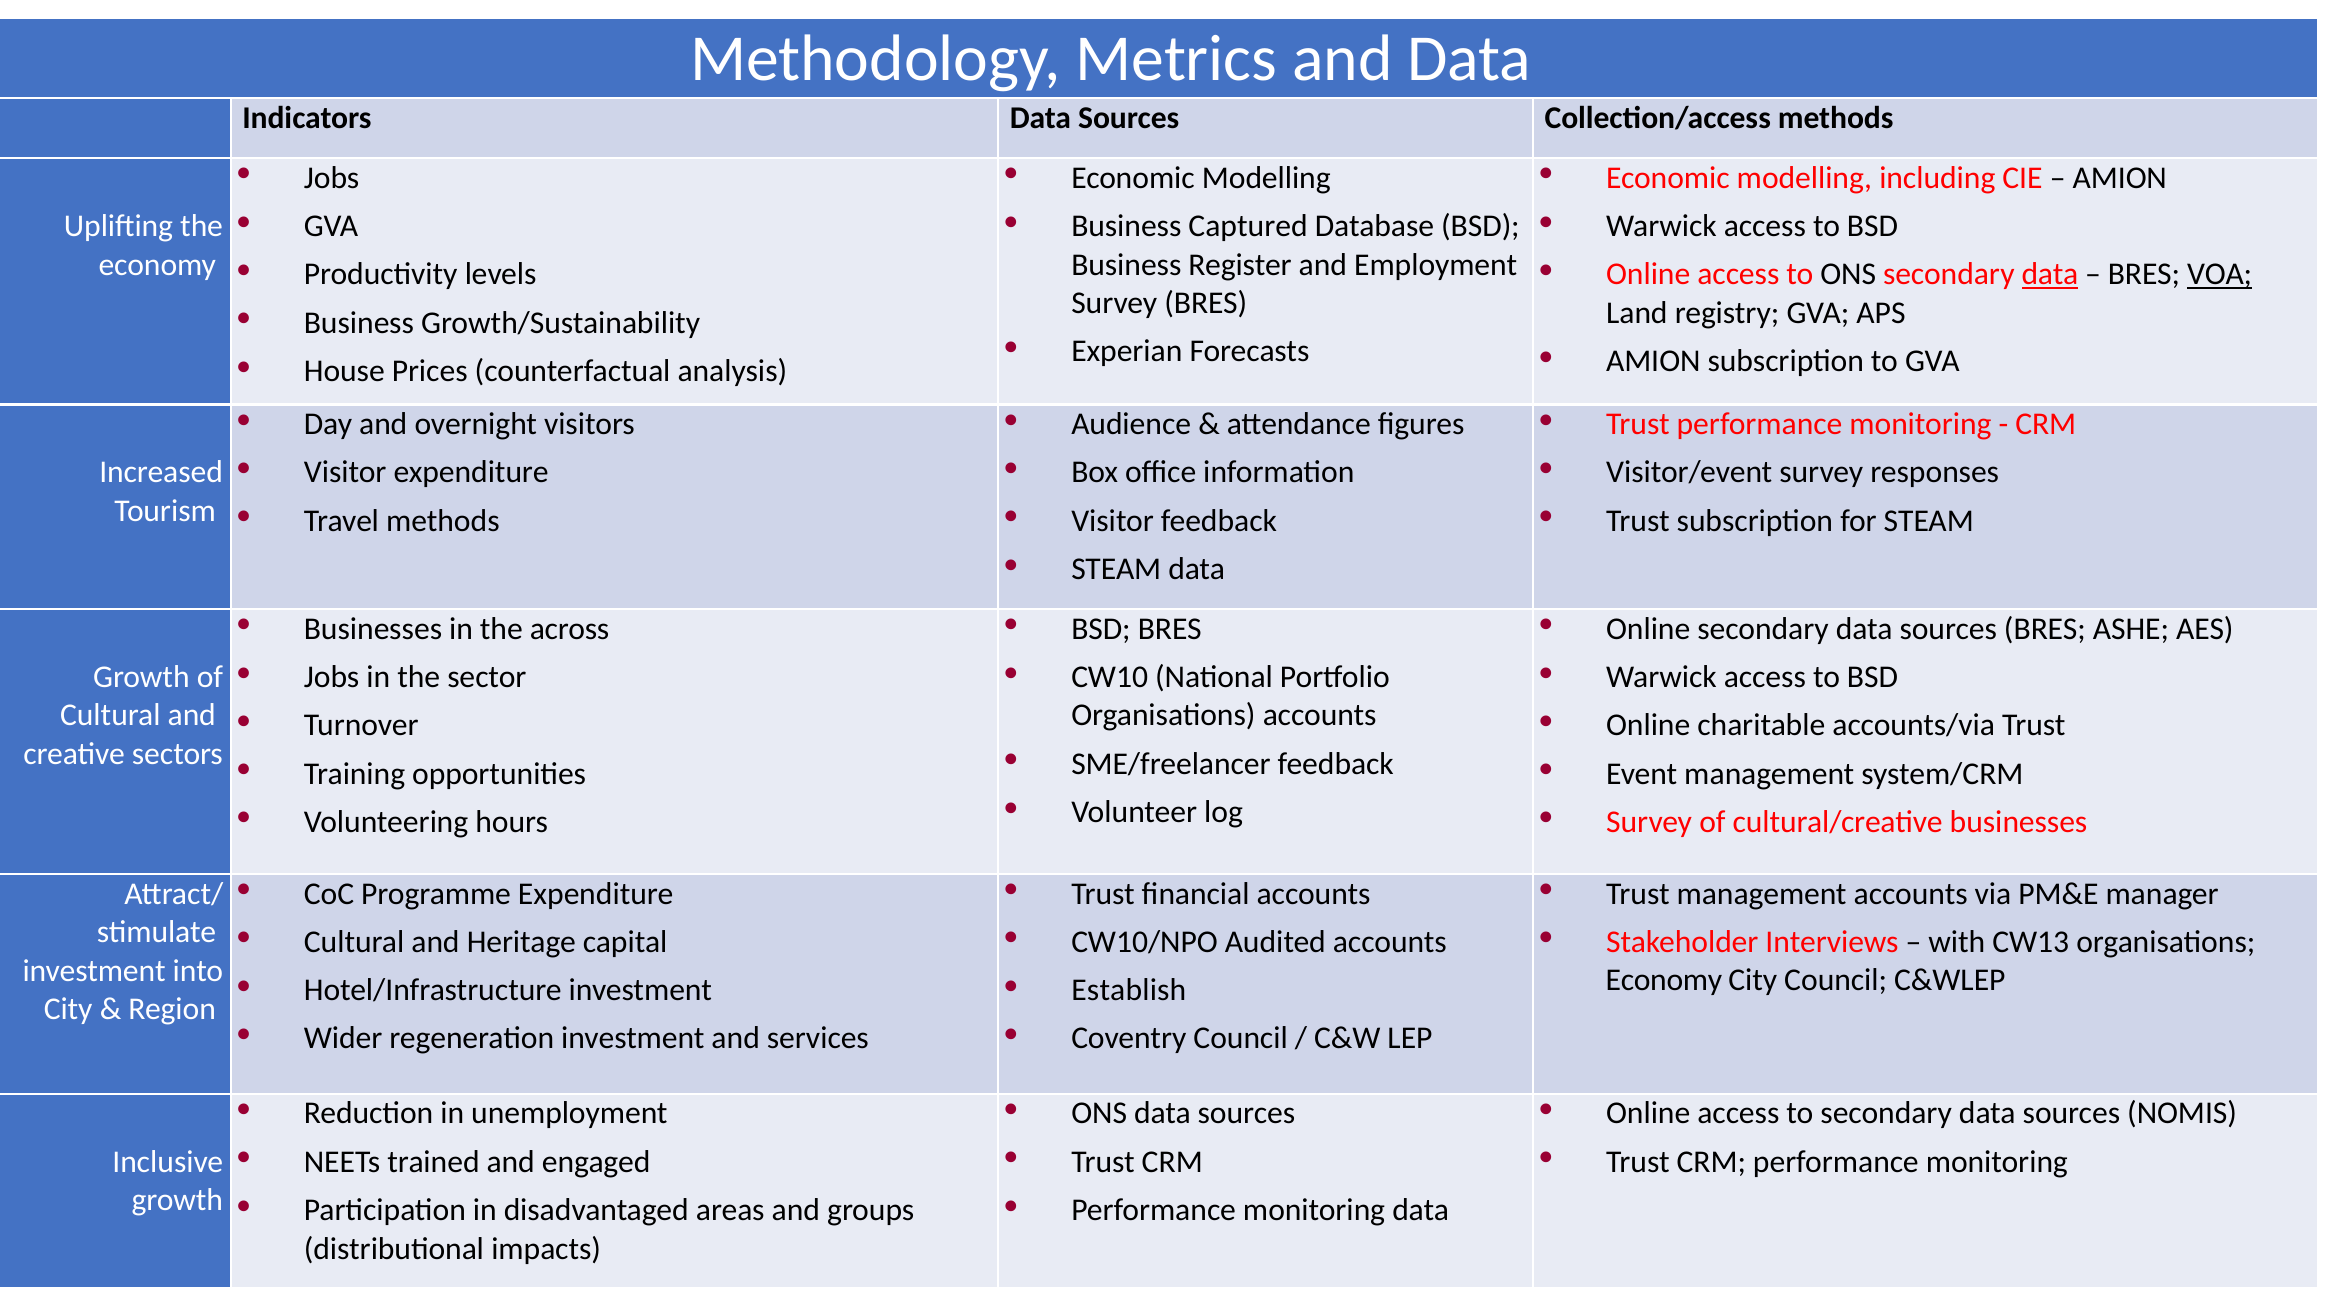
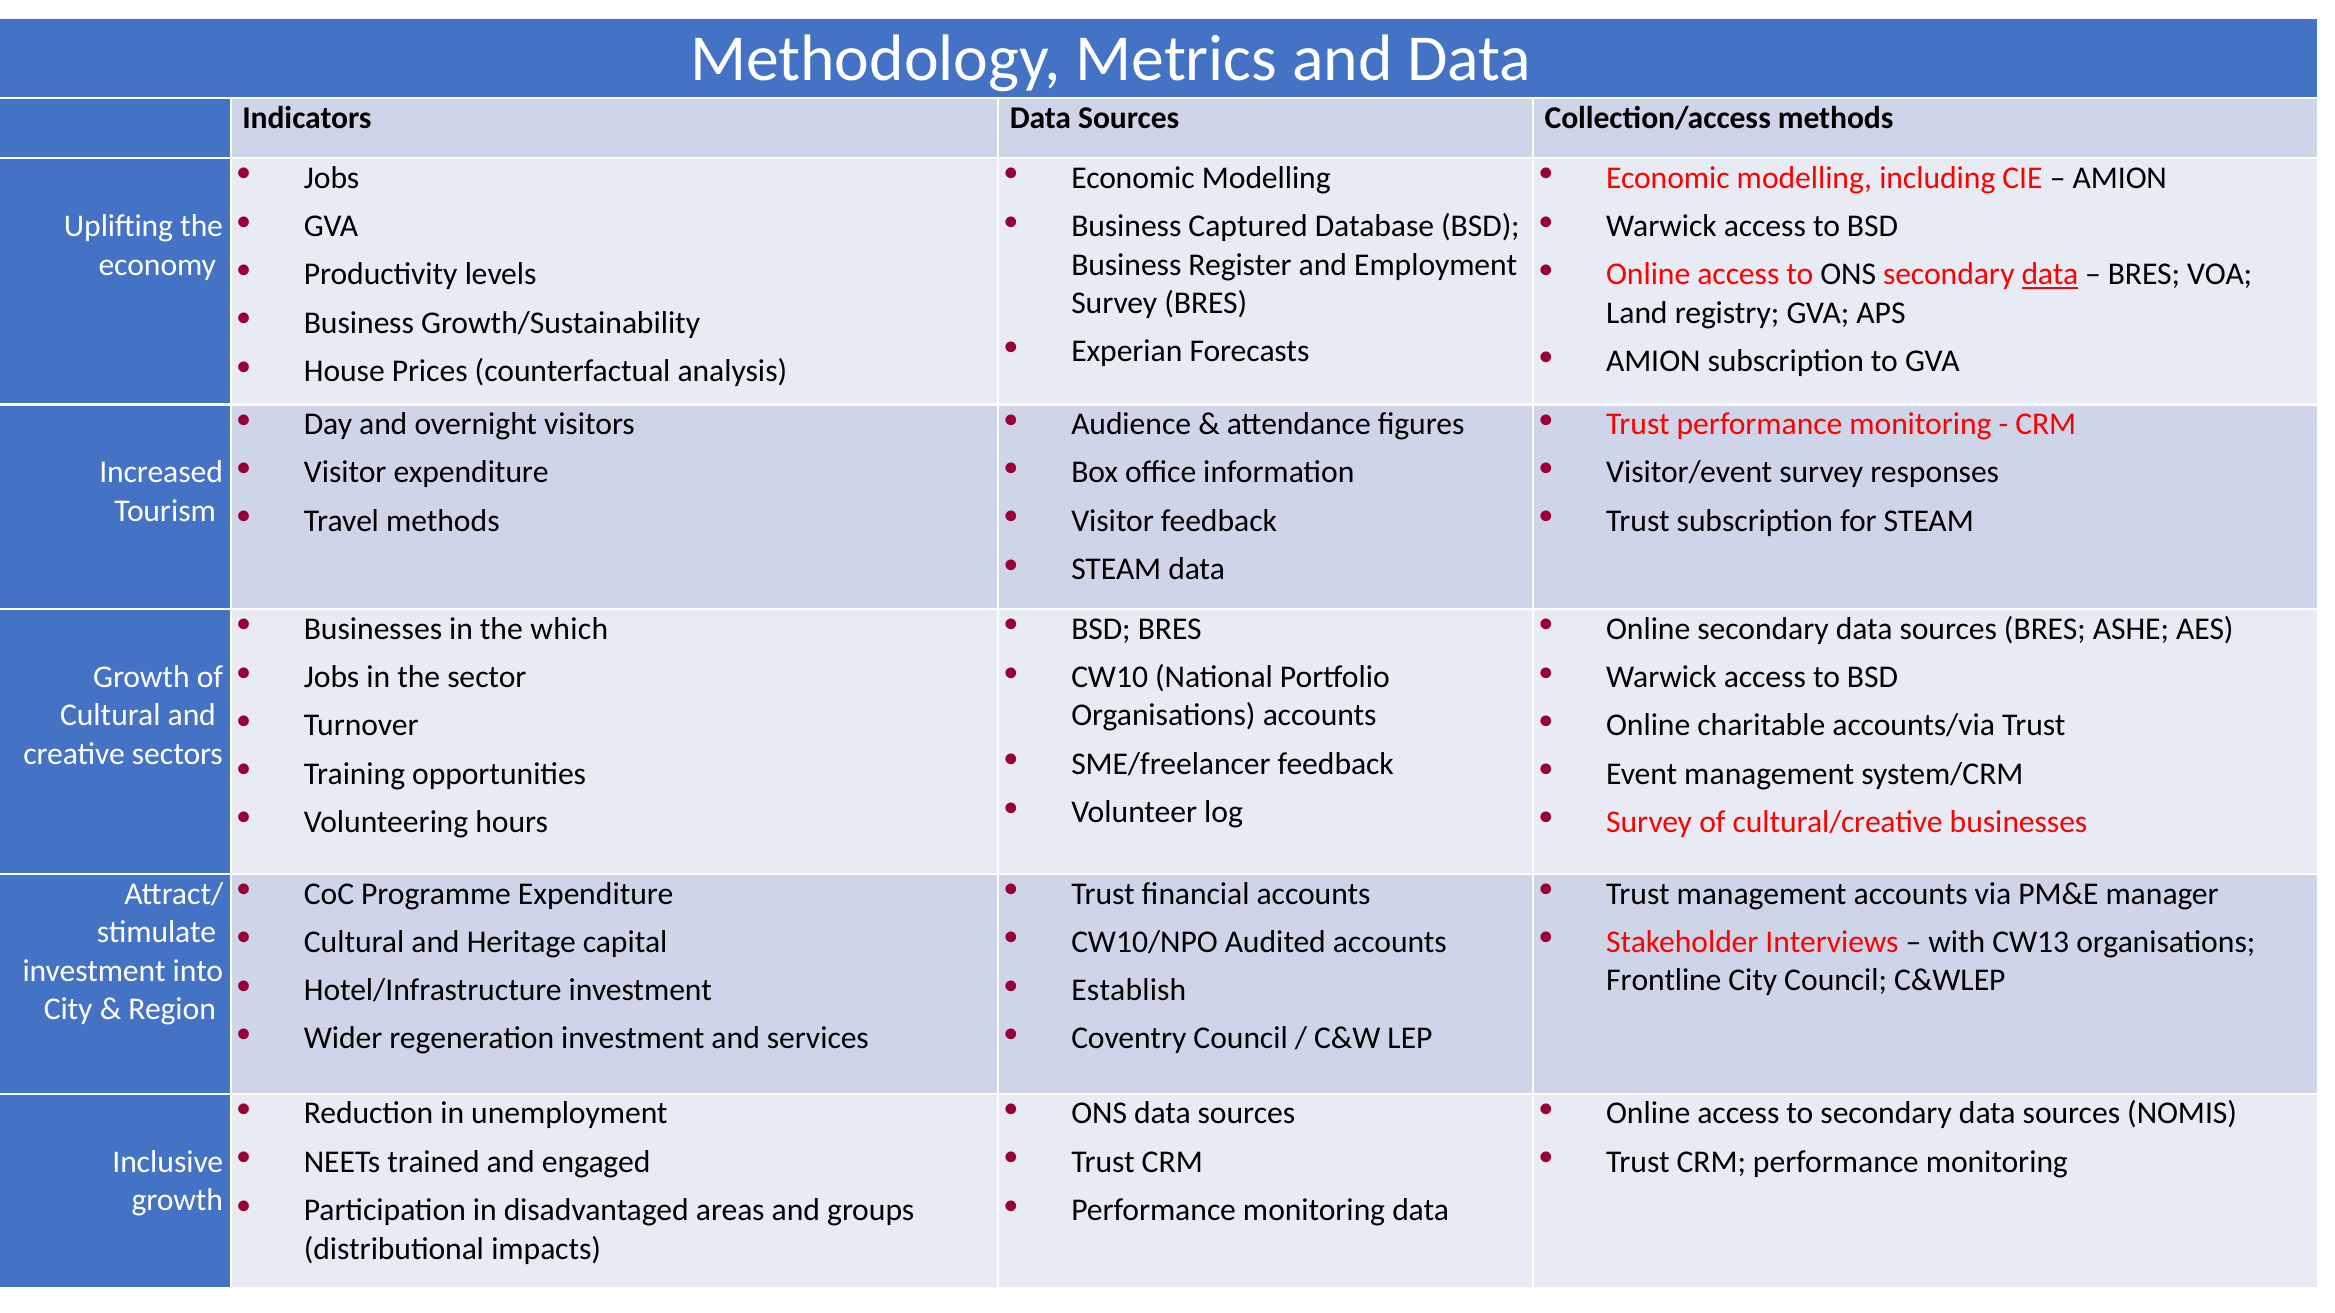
VOA underline: present -> none (2220, 275)
across: across -> which (569, 629)
Economy: Economy -> Frontline (1664, 981)
